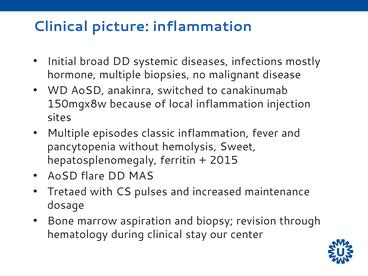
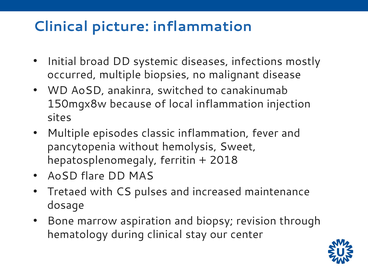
hormone: hormone -> occurred (72, 75)
2015: 2015 -> 2018 (224, 160)
